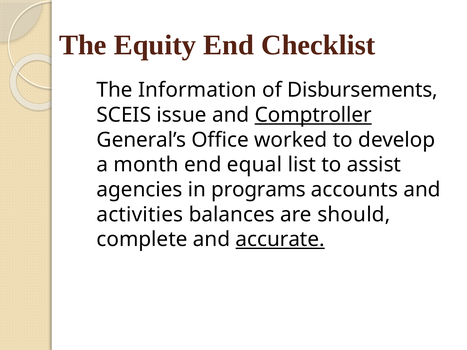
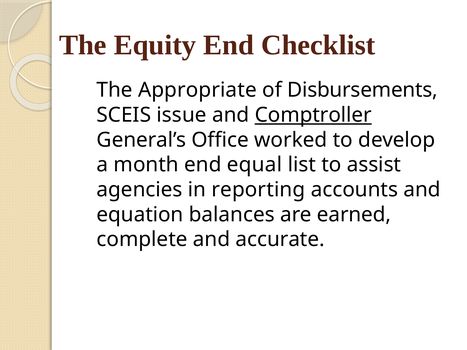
Information: Information -> Appropriate (197, 90)
programs: programs -> reporting (258, 190)
activities: activities -> equation (140, 215)
should: should -> earned (354, 215)
accurate underline: present -> none (280, 240)
